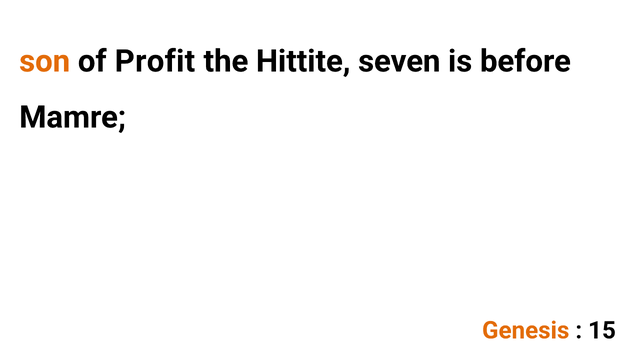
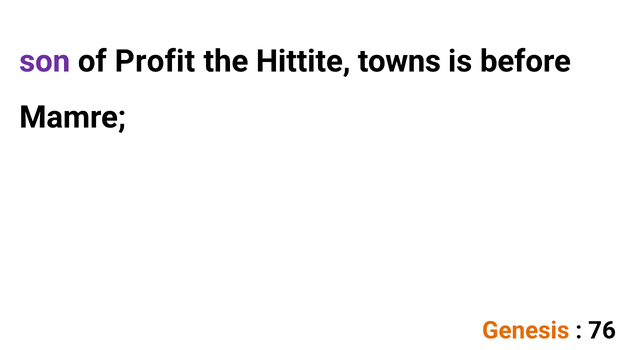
son colour: orange -> purple (45, 61)
seven: seven -> towns (399, 61)
15: 15 -> 76 (602, 330)
